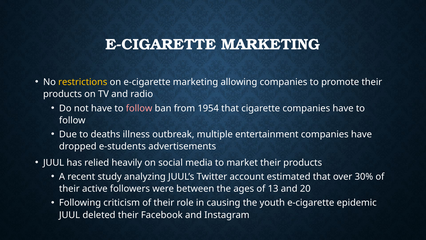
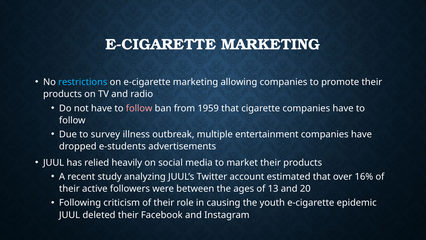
restrictions colour: yellow -> light blue (83, 82)
1954: 1954 -> 1959 (208, 108)
deaths: deaths -> survey (105, 134)
30%: 30% -> 16% (364, 176)
